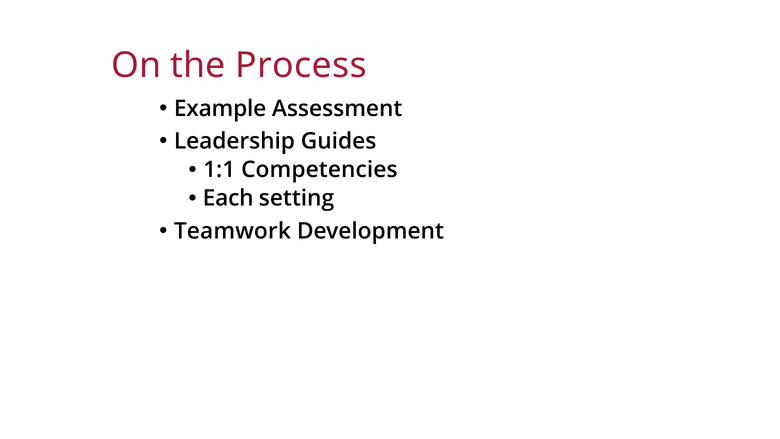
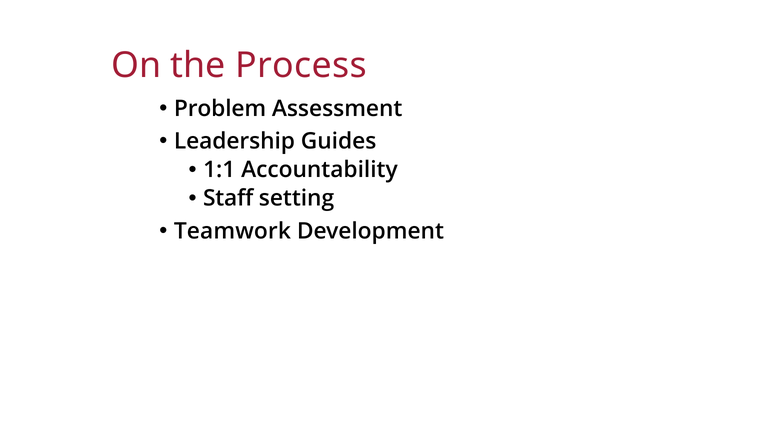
Example: Example -> Problem (220, 109)
Competencies: Competencies -> Accountability (319, 170)
Each: Each -> Staff (228, 198)
